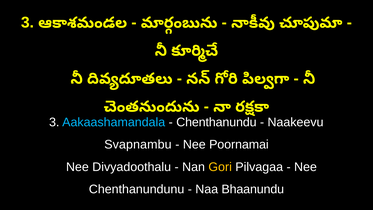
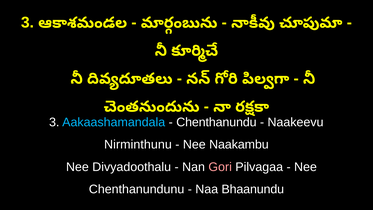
Svapnambu: Svapnambu -> Nirminthunu (138, 144)
Poornamai: Poornamai -> Naakambu (239, 144)
Gori colour: yellow -> pink (220, 167)
